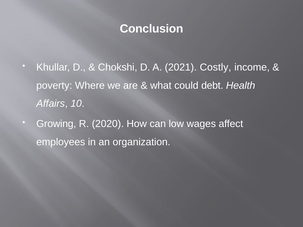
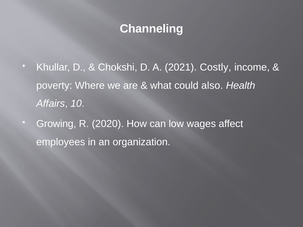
Conclusion: Conclusion -> Channeling (152, 29)
debt: debt -> also (212, 86)
